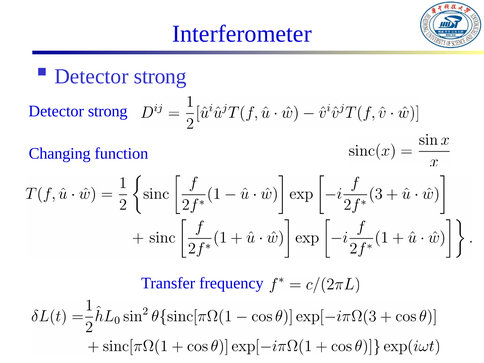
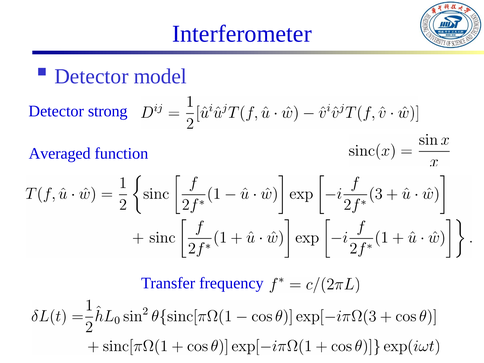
strong: strong -> model (160, 76)
Changing: Changing -> Averaged (60, 153)
